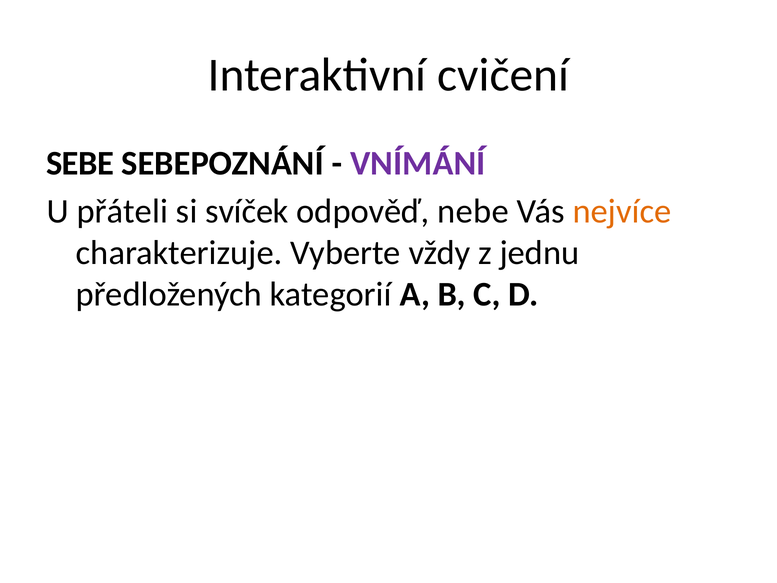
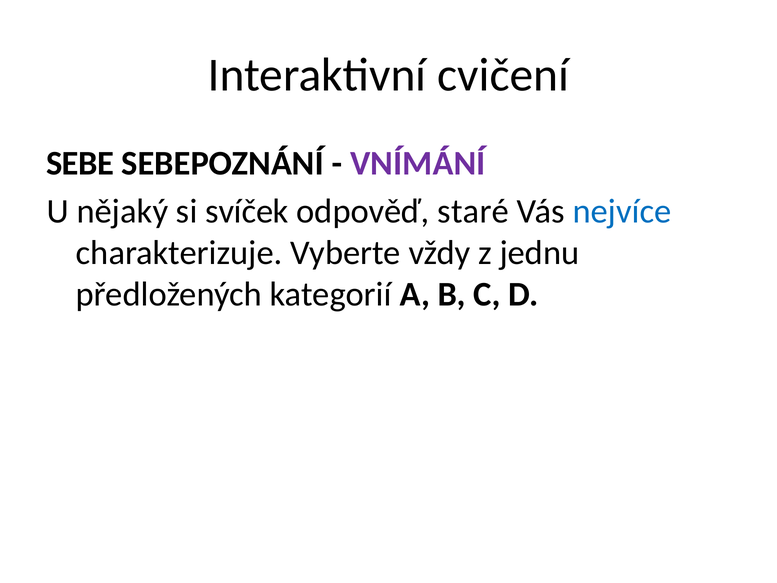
přáteli: přáteli -> nějaký (122, 211)
nebe: nebe -> staré (473, 211)
nejvíce colour: orange -> blue (622, 211)
